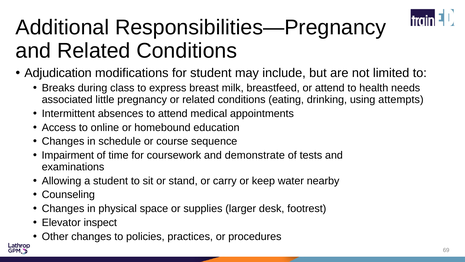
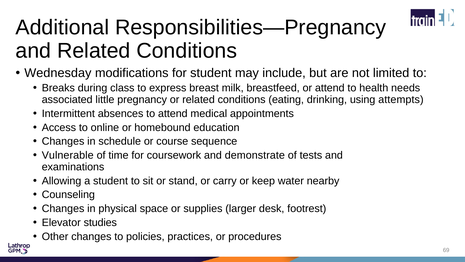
Adjudication: Adjudication -> Wednesday (58, 73)
Impairment: Impairment -> Vulnerable (68, 155)
inspect: inspect -> studies (100, 222)
